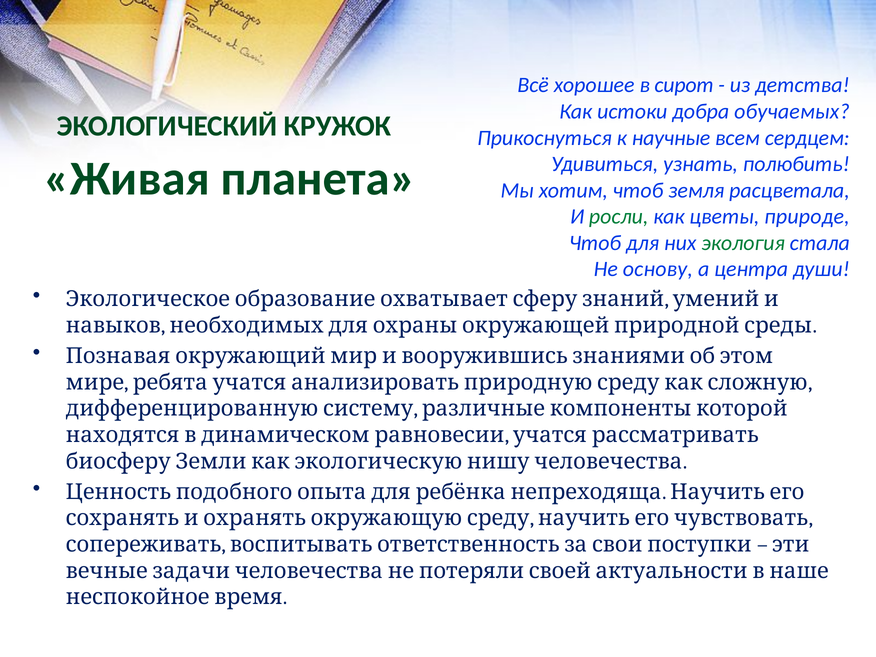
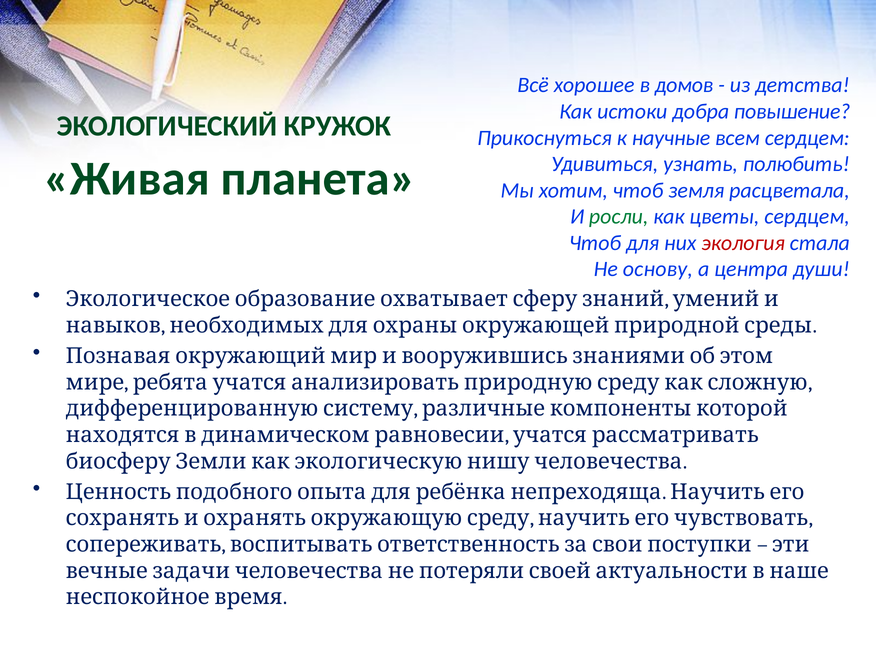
сирот: сирот -> домов (684, 85)
обучаемых: обучаемых -> повышение (792, 112)
цветы природе: природе -> сердцем (807, 217)
экология colour: green -> red (743, 243)
